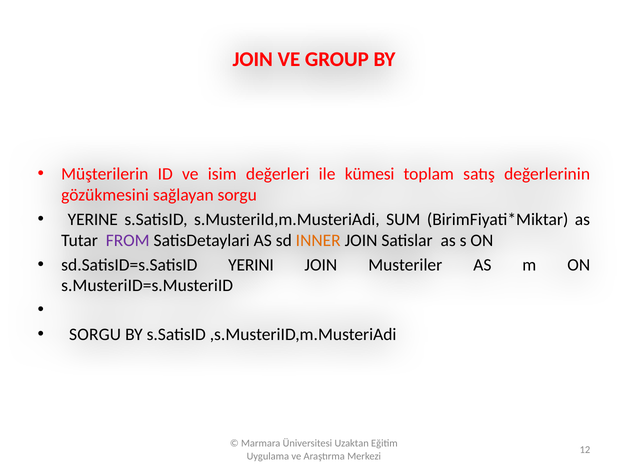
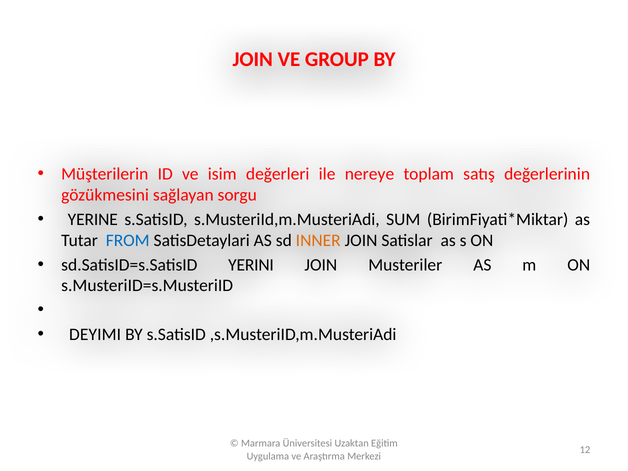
kümesi: kümesi -> nereye (369, 174)
FROM colour: purple -> blue (128, 240)
SORGU: SORGU -> DEYIMI (95, 335)
